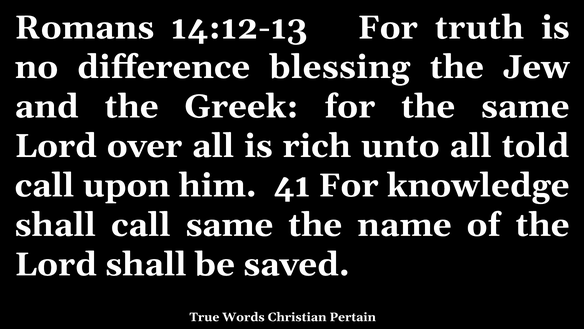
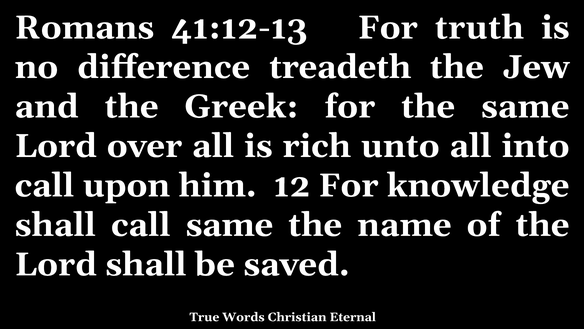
14:12-13: 14:12-13 -> 41:12-13 (239, 28)
blessing: blessing -> treadeth (340, 67)
told: told -> into (536, 146)
41: 41 -> 12 (292, 185)
Pertain: Pertain -> Eternal (353, 317)
